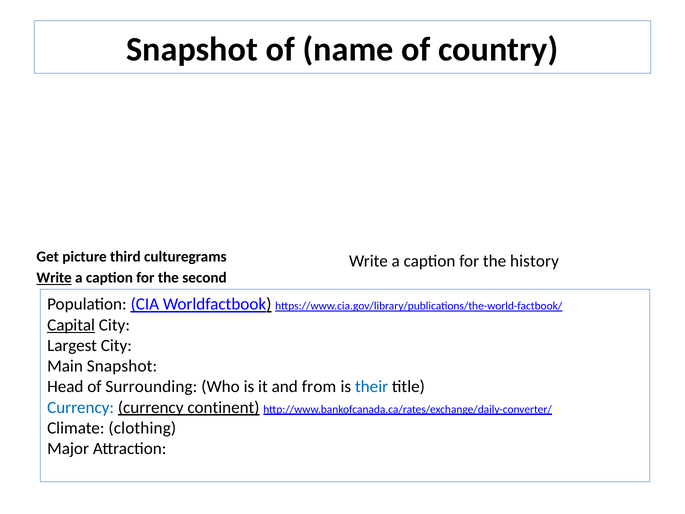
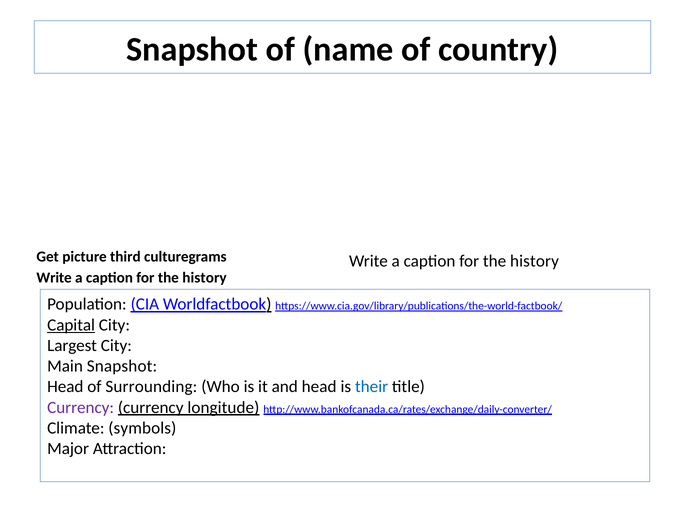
Write underline: present -> none (54, 278)
second: second -> history (204, 278)
and from: from -> head (319, 387)
Currency colour: blue -> purple (81, 407)
continent: continent -> longitude (223, 407)
clothing: clothing -> symbols (142, 428)
